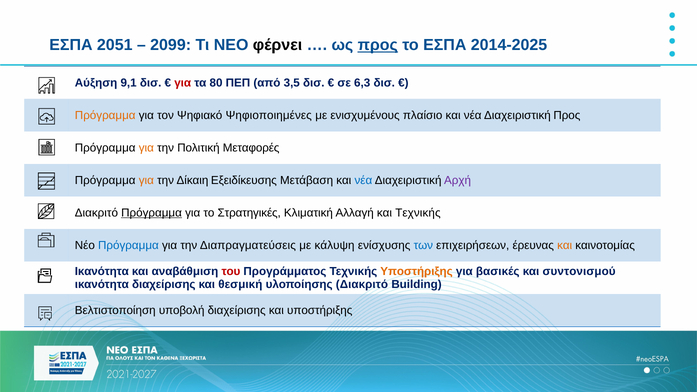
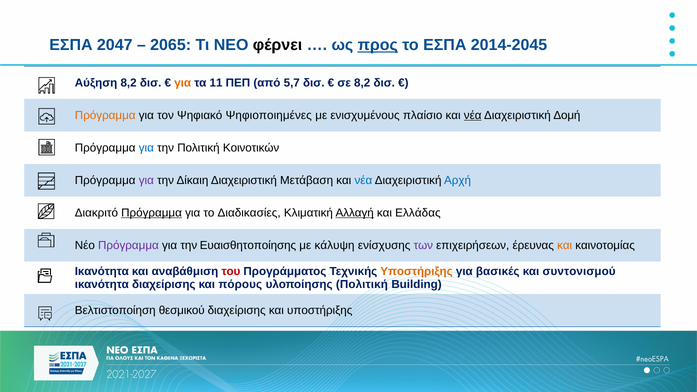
2051: 2051 -> 2047 (115, 45)
2099: 2099 -> 2065 (171, 45)
2014-2025: 2014-2025 -> 2014-2045 (509, 45)
Αύξηση 9,1: 9,1 -> 8,2 (129, 83)
για colour: red -> orange (183, 83)
80: 80 -> 11 (216, 83)
3,5: 3,5 -> 5,7 (292, 83)
σε 6,3: 6,3 -> 8,2 (362, 83)
νέα underline: none -> present (473, 115)
Διαχειριστική Προς: Προς -> Δομή (567, 115)
για colour: orange -> blue (146, 148)
Μεταφορές: Μεταφορές -> Κοινοτικών (251, 148)
για colour: orange -> purple (146, 180)
Δίκαιη Εξειδίκευσης: Εξειδίκευσης -> Διαχειριστική (244, 180)
Αρχή colour: purple -> blue (458, 180)
Στρατηγικές: Στρατηγικές -> Διαδικασίες (249, 213)
Αλλαγή underline: none -> present (355, 213)
και Τεχνικής: Τεχνικής -> Ελλάδας (418, 213)
Πρόγραμμα colour: blue -> purple (128, 245)
Διαπραγματεύσεις: Διαπραγματεύσεις -> Ευαισθητοποίησης (248, 245)
των colour: blue -> purple (423, 245)
θεσμική: θεσμική -> πόρους (240, 285)
υλοποίησης Διακριτό: Διακριτό -> Πολιτική (362, 285)
υποβολή: υποβολή -> θεσμικού (182, 311)
